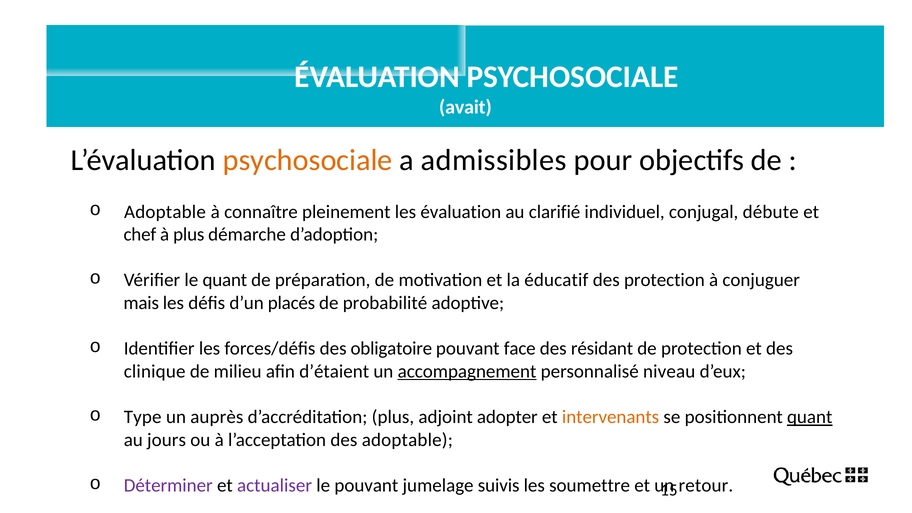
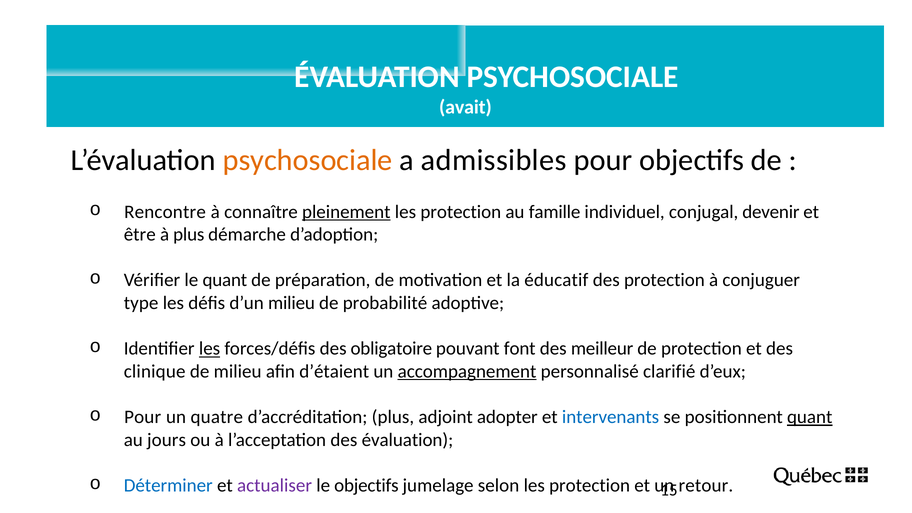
Adoptable: Adoptable -> Rencontre (165, 212)
pleinement underline: none -> present (346, 212)
évaluation: évaluation -> protection (461, 212)
clarifié: clarifié -> famille (555, 212)
débute: débute -> devenir (771, 212)
chef: chef -> être (140, 235)
mais: mais -> type (141, 303)
d’un placés: placés -> milieu (291, 303)
les underline: none -> present (210, 349)
face: face -> font (520, 349)
résidant: résidant -> meilleur (602, 349)
niveau: niveau -> clarifié (669, 371)
Type: Type -> Pour (143, 417)
auprès: auprès -> quatre (217, 417)
intervenants colour: orange -> blue (611, 417)
des adoptable: adoptable -> évaluation (407, 440)
Déterminer colour: purple -> blue (168, 486)
le pouvant: pouvant -> objectifs (366, 486)
suivis: suivis -> selon (499, 486)
soumettre: soumettre -> protection (590, 486)
